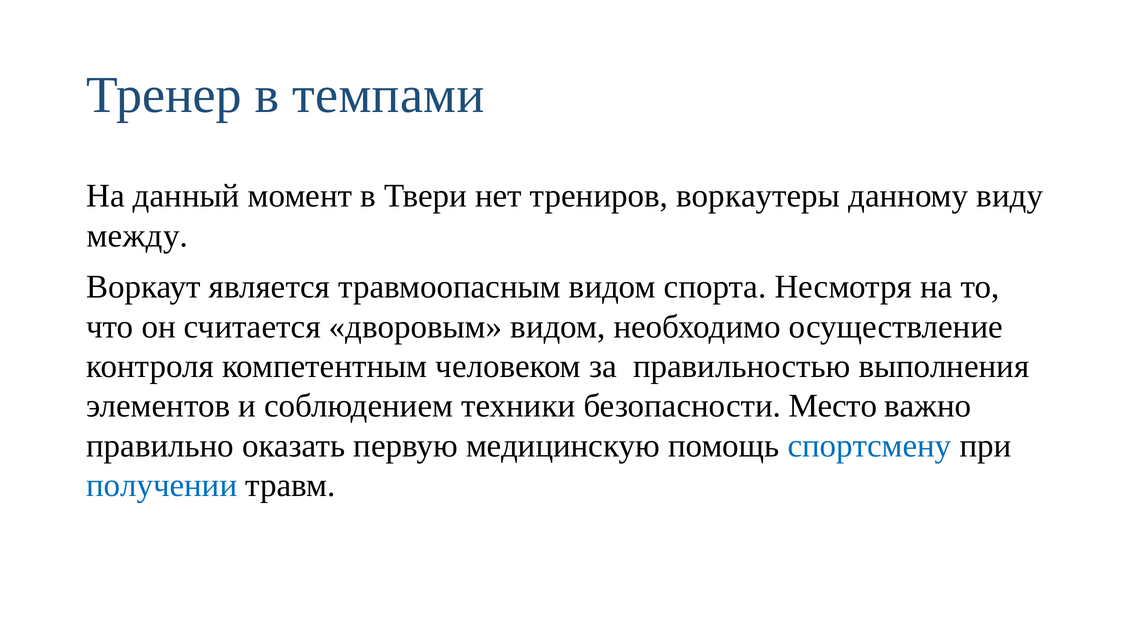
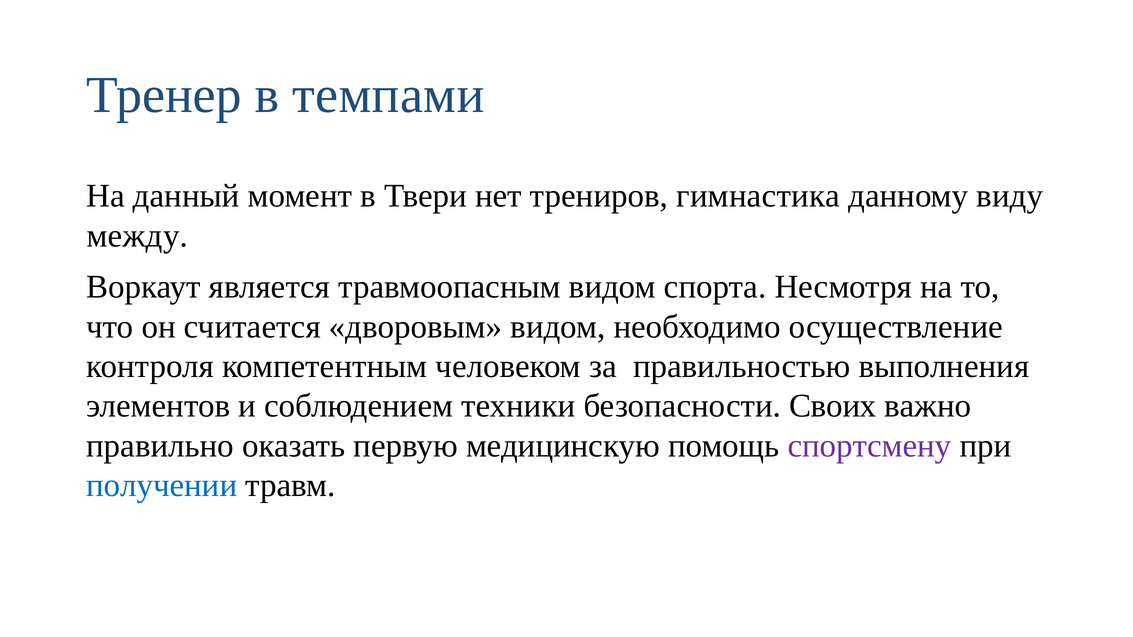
воркаутеры: воркаутеры -> гимнастика (758, 196)
Место: Место -> Своих (833, 406)
спортсмену colour: blue -> purple (870, 446)
